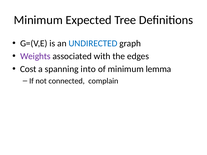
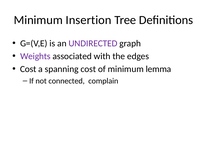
Expected: Expected -> Insertion (89, 20)
UNDIRECTED colour: blue -> purple (93, 43)
spanning into: into -> cost (88, 69)
